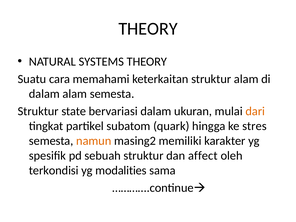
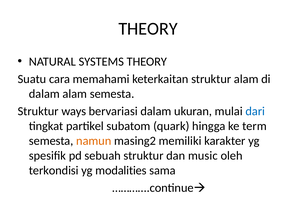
state: state -> ways (74, 111)
dari colour: orange -> blue (255, 111)
stres: stres -> term (254, 126)
affect: affect -> music (203, 156)
